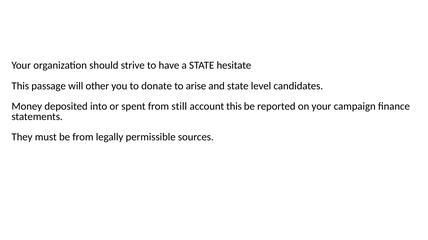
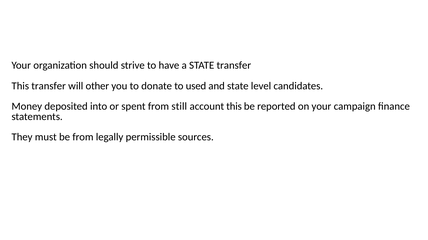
STATE hesitate: hesitate -> transfer (234, 66)
This passage: passage -> transfer (49, 86)
arise: arise -> used (196, 86)
